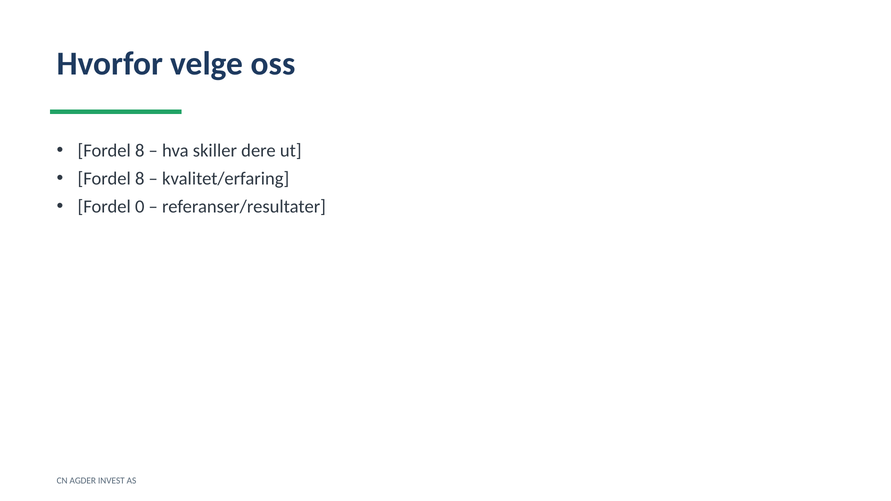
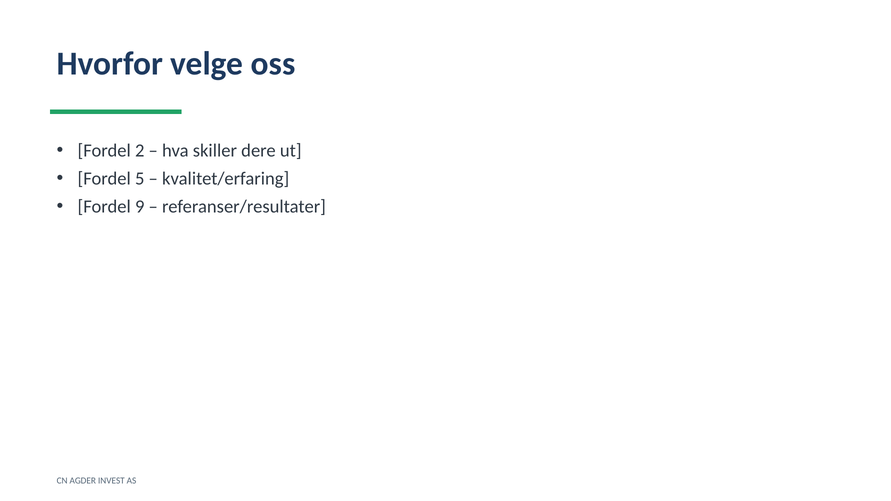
8: 8 -> 2 (140, 151)
8: 8 -> 5 (140, 179)
0: 0 -> 9 (140, 207)
